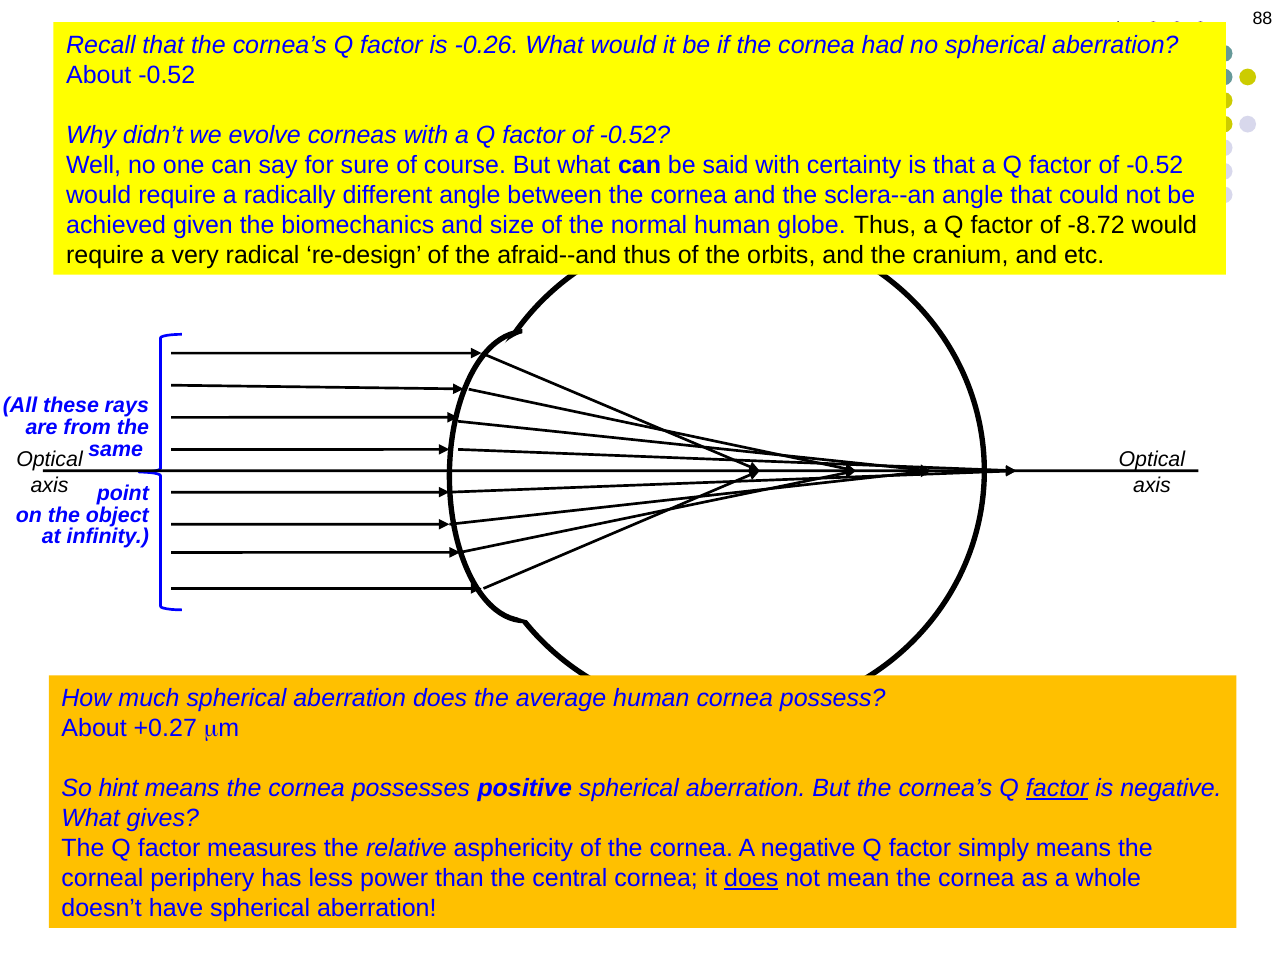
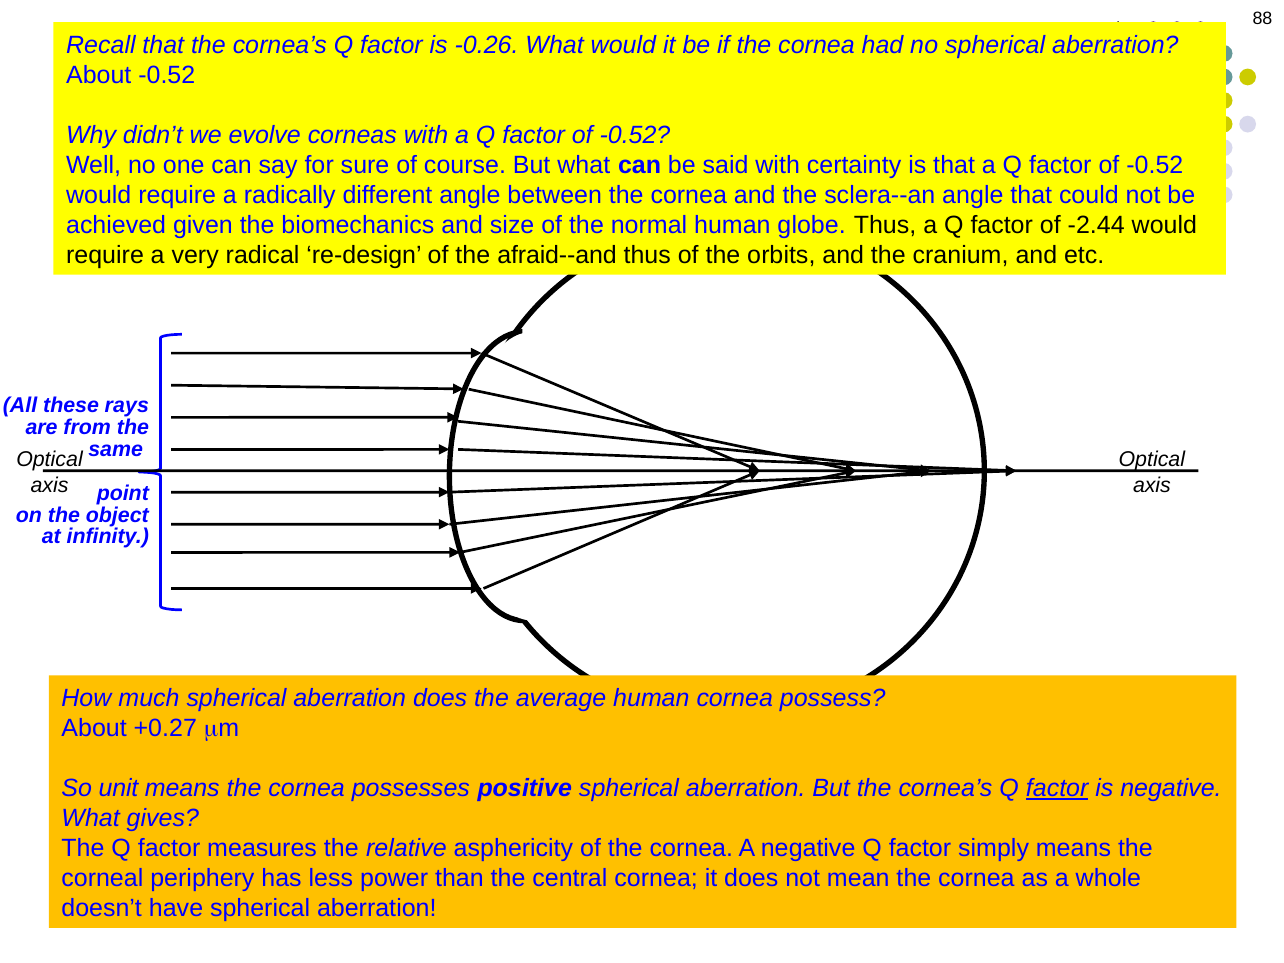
-8.72: -8.72 -> -2.44 (1096, 225)
hint: hint -> unit (118, 788)
does underline: present -> none (751, 878)
